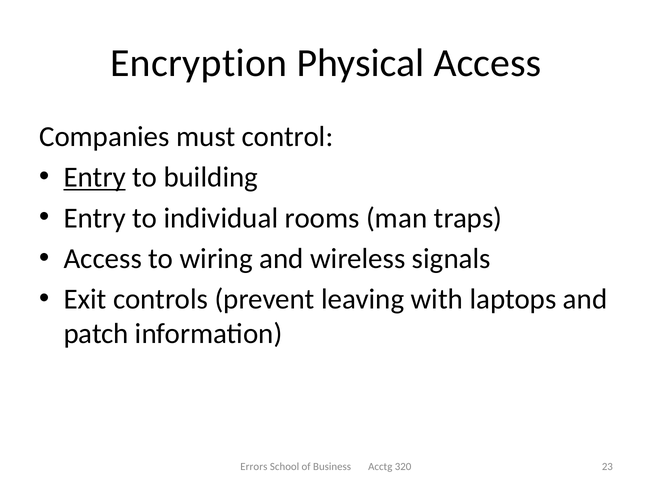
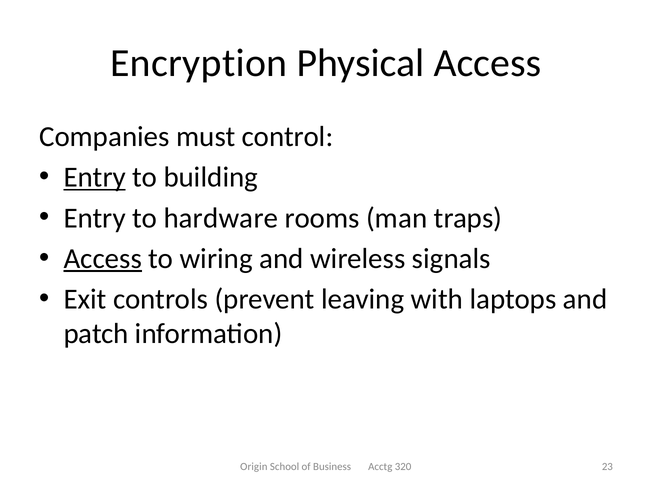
individual: individual -> hardware (221, 218)
Access underline: none -> present (103, 259)
Errors: Errors -> Origin (254, 467)
